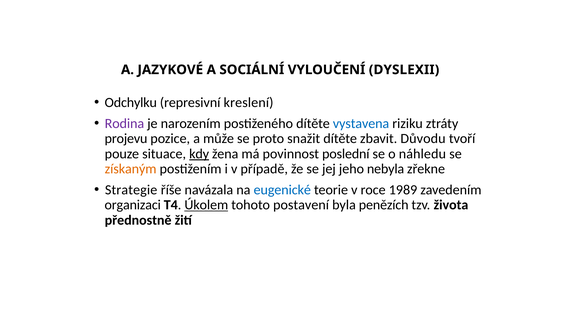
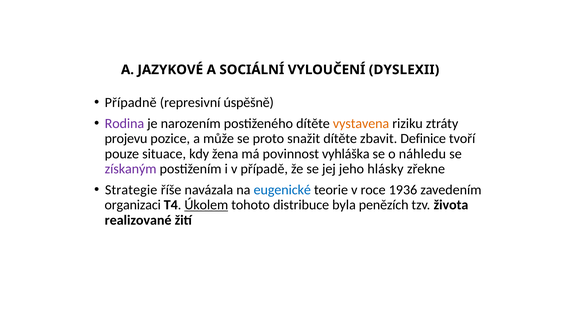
Odchylku: Odchylku -> Případně (131, 103)
kreslení: kreslení -> úspěšně (249, 103)
vystavena colour: blue -> orange (361, 124)
Důvodu: Důvodu -> Definice (423, 139)
kdy underline: present -> none (199, 154)
poslední: poslední -> vyhláška (346, 154)
získaným colour: orange -> purple (131, 169)
nebyla: nebyla -> hlásky (385, 169)
1989: 1989 -> 1936 (403, 190)
postavení: postavení -> distribuce (301, 205)
přednostně: přednostně -> realizované (138, 220)
